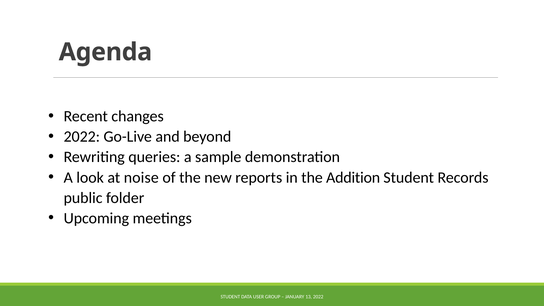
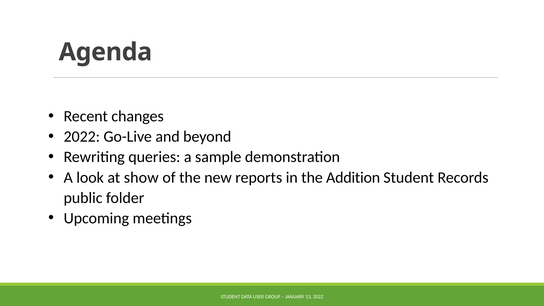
noise: noise -> show (141, 177)
